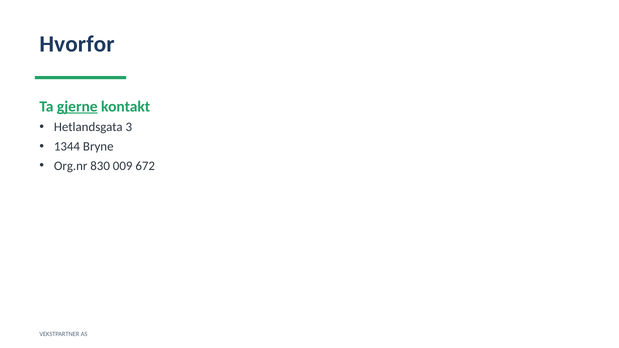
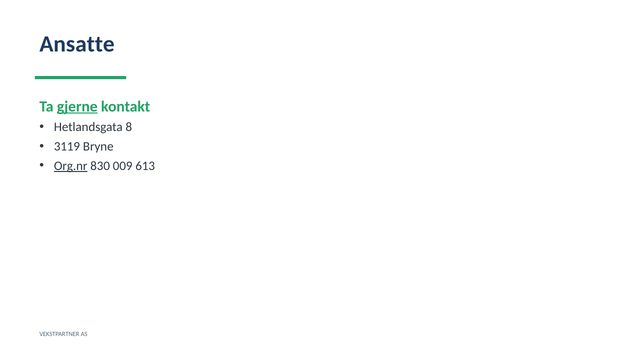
Hvorfor: Hvorfor -> Ansatte (77, 44)
3: 3 -> 8 (129, 127)
1344: 1344 -> 3119 (67, 147)
Org.nr underline: none -> present (71, 166)
672: 672 -> 613 (145, 166)
